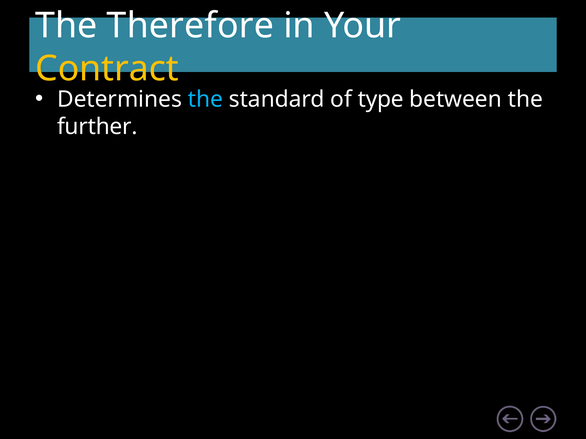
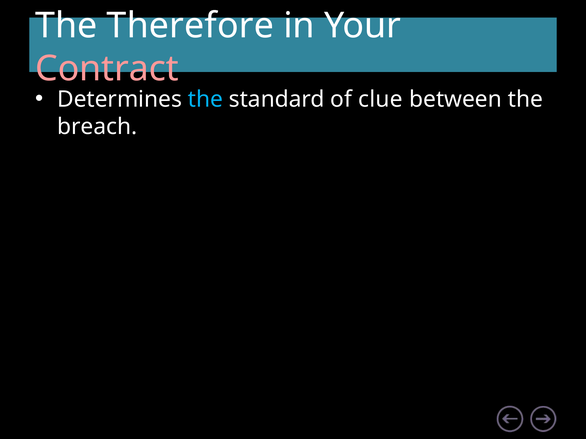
Contract colour: yellow -> pink (107, 69)
type: type -> clue (380, 100)
further: further -> breach (97, 127)
